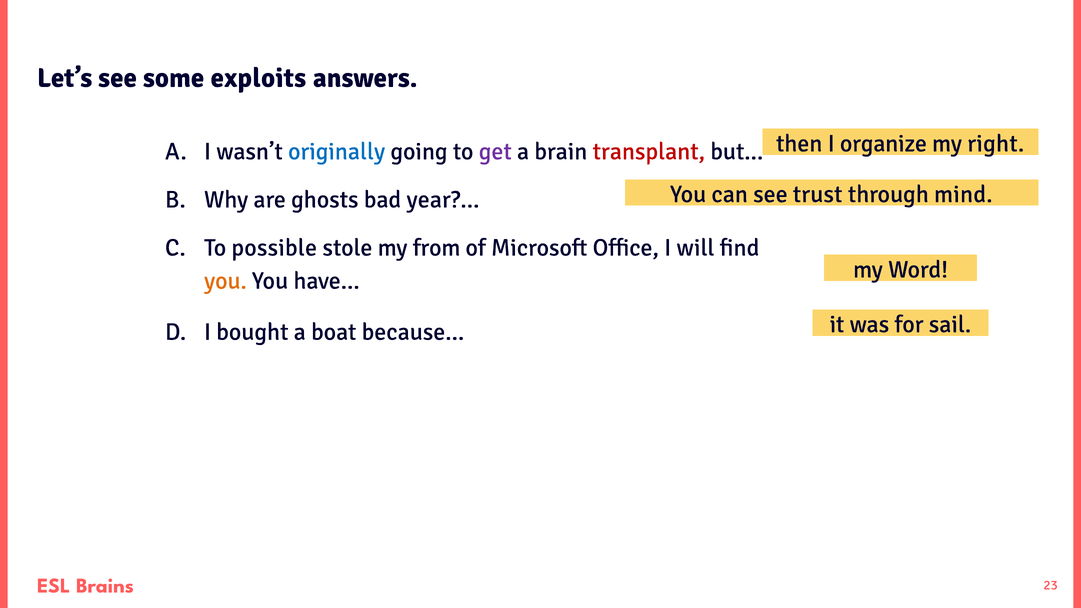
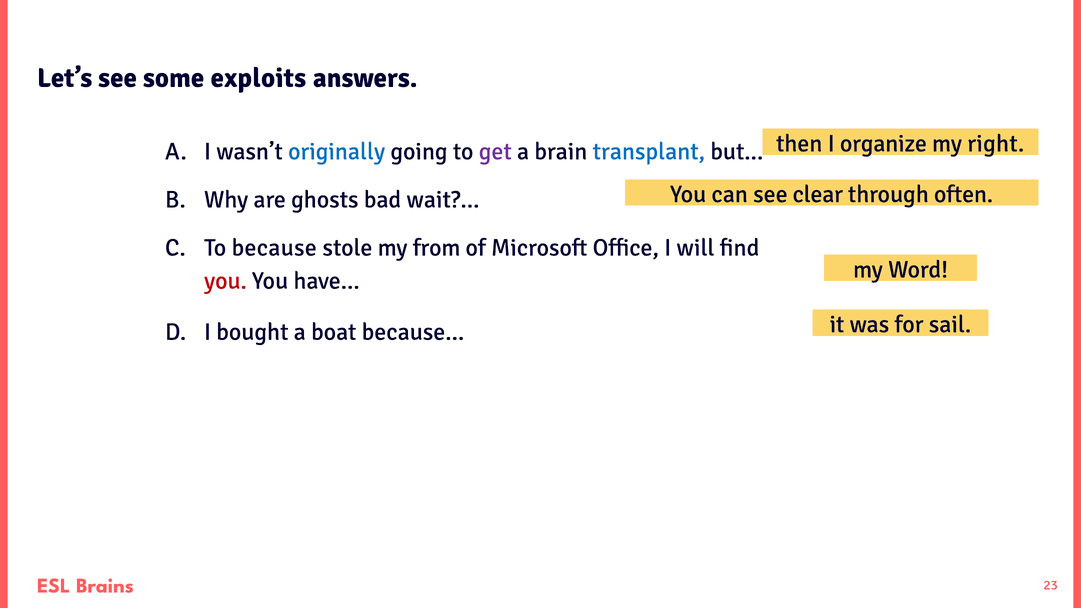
transplant colour: red -> blue (649, 151)
trust: trust -> clear (818, 194)
mind: mind -> often (963, 194)
year: year -> wait (443, 200)
possible: possible -> because (274, 248)
you colour: orange -> red (225, 281)
